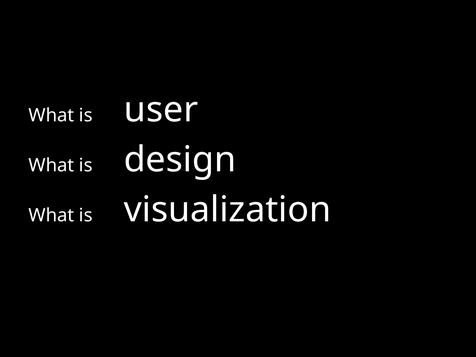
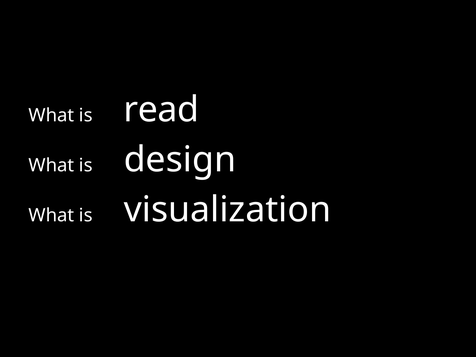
user: user -> read (161, 110)
